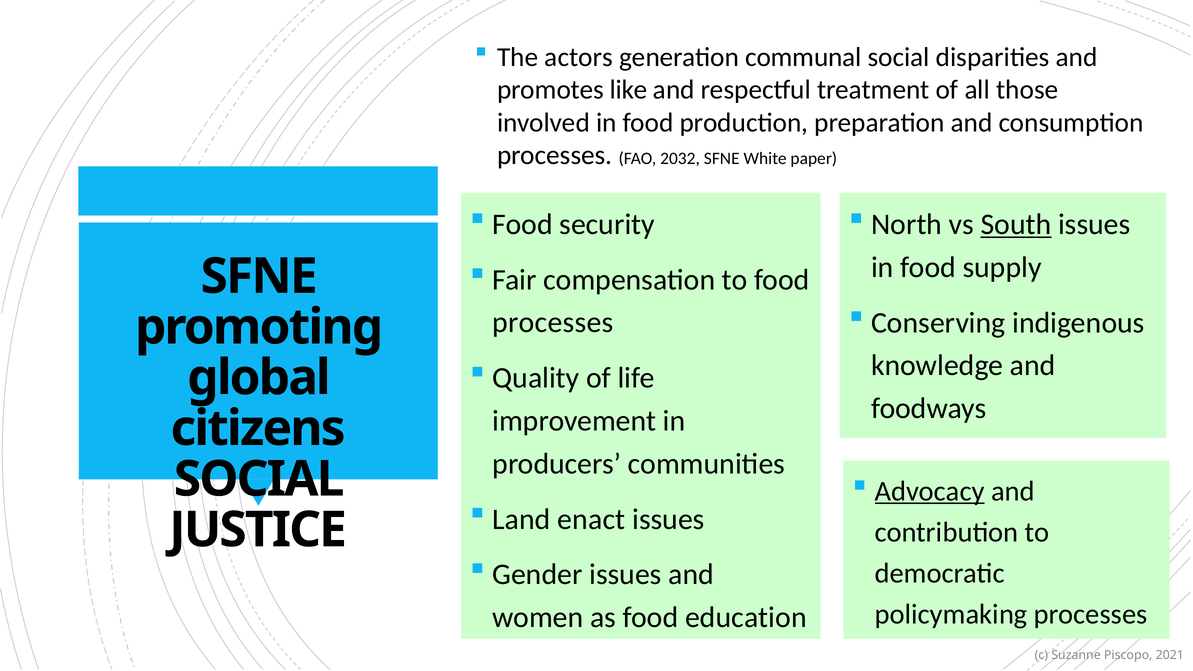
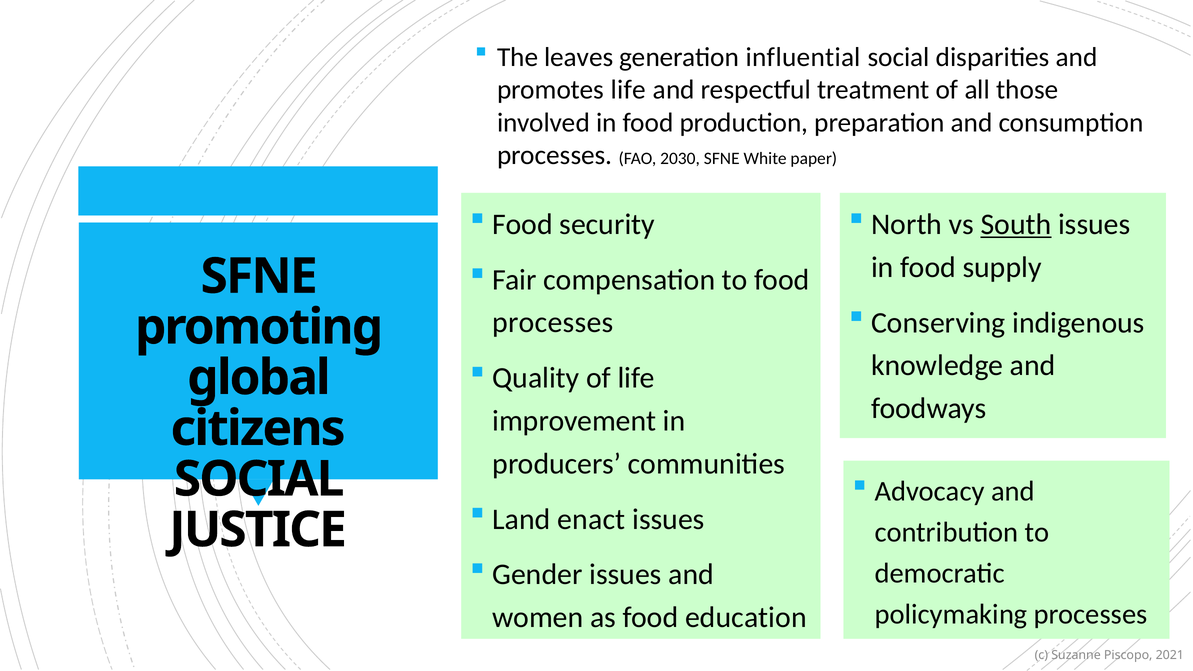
actors: actors -> leaves (579, 57)
communal: communal -> influential (803, 57)
promotes like: like -> life (628, 90)
2032: 2032 -> 2030 (680, 159)
Advocacy underline: present -> none (930, 491)
